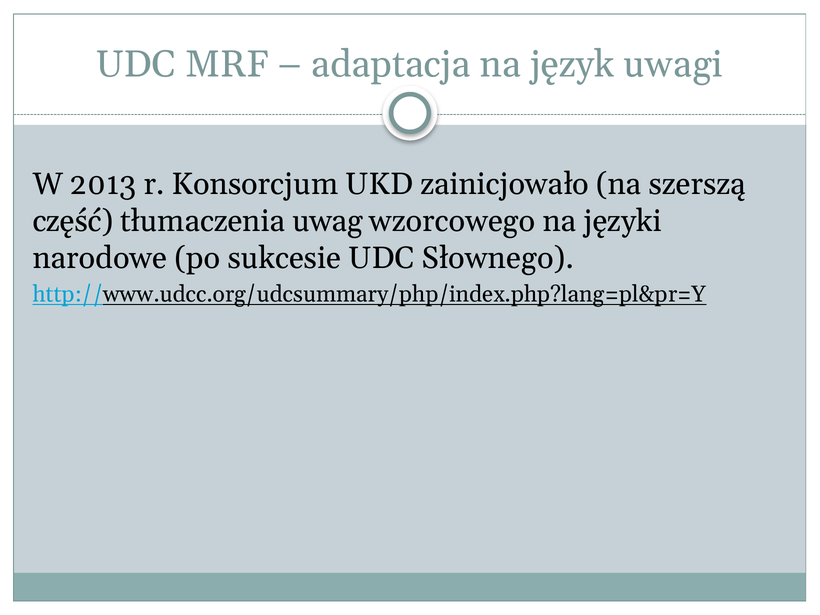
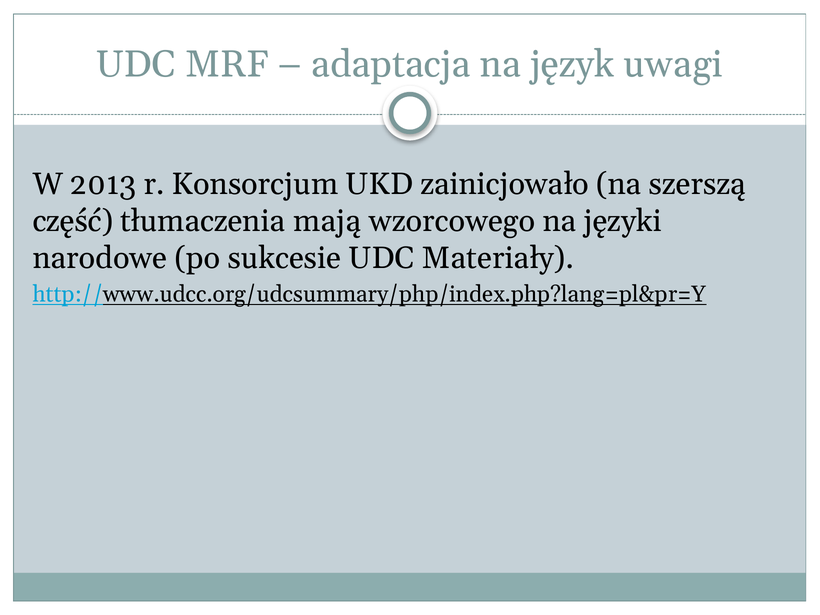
uwag: uwag -> mają (327, 221)
Słownego: Słownego -> Materiały (498, 258)
